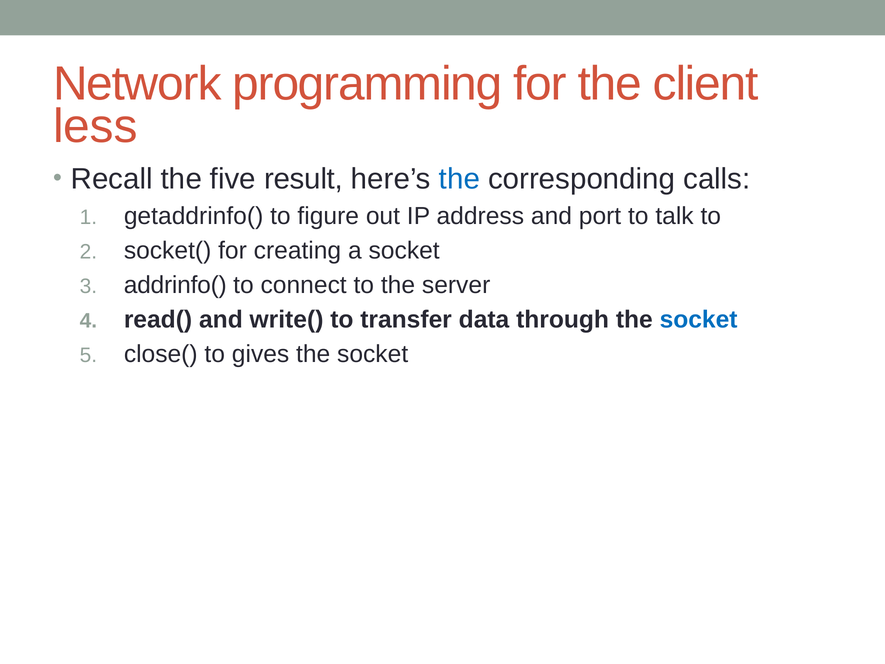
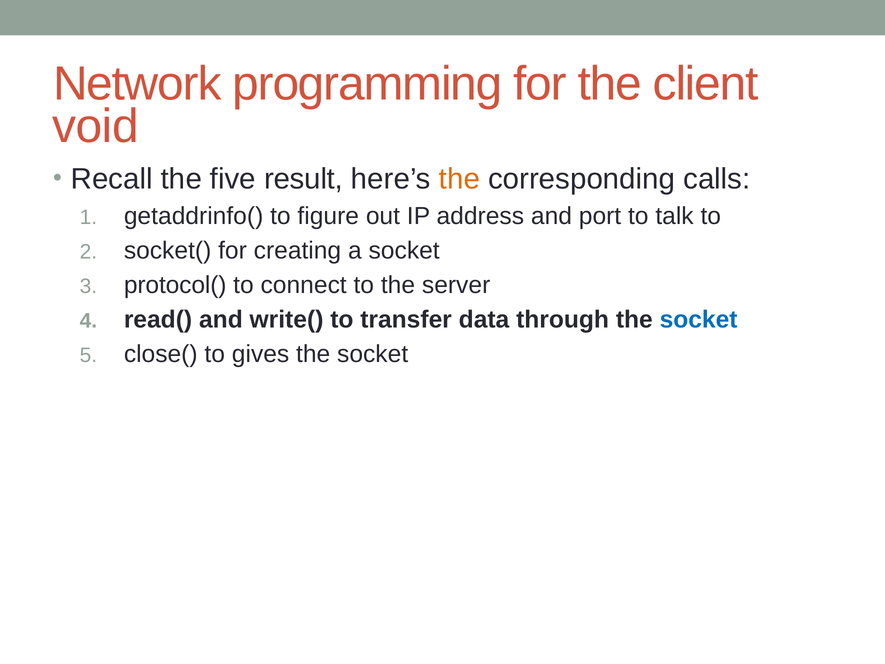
less: less -> void (95, 127)
the colour: blue -> orange (459, 179)
addrinfo(: addrinfo( -> protocol( (175, 285)
